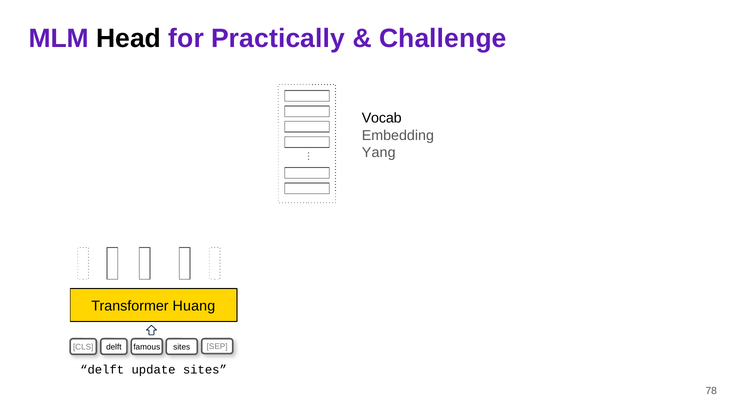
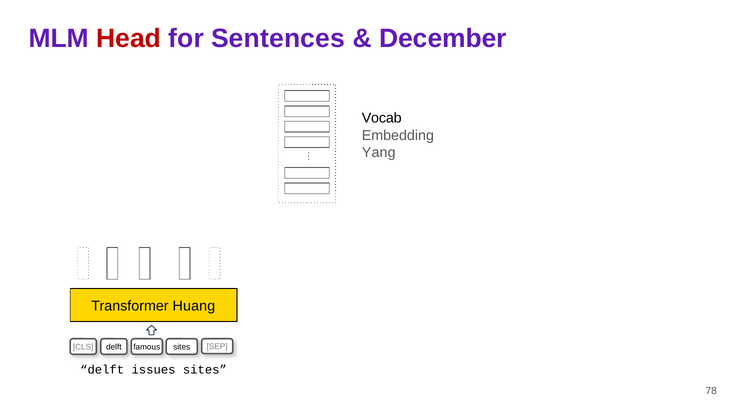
Head colour: black -> red (129, 39)
Practically: Practically -> Sentences (278, 39)
Challenge: Challenge -> December (443, 39)
update: update -> issues (154, 370)
